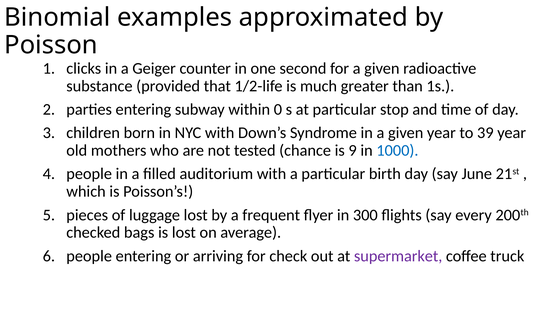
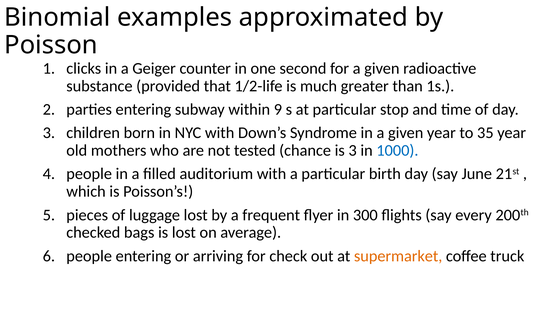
0: 0 -> 9 (278, 109)
39: 39 -> 35 (485, 133)
is 9: 9 -> 3 (353, 150)
supermarket colour: purple -> orange (398, 256)
